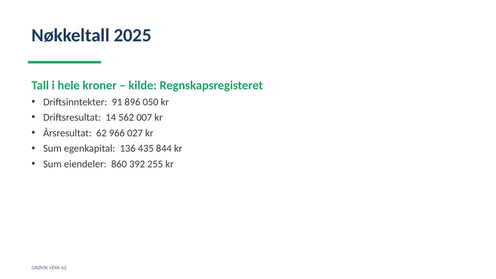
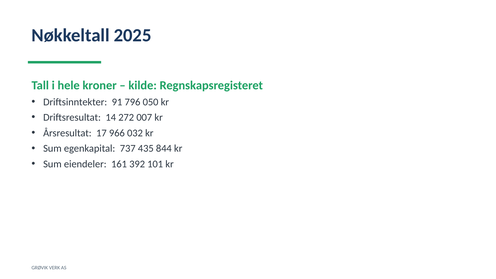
896: 896 -> 796 (132, 102)
562: 562 -> 272 (126, 118)
62: 62 -> 17 (101, 133)
027: 027 -> 032 (135, 133)
136: 136 -> 737 (128, 149)
860: 860 -> 161 (119, 164)
255: 255 -> 101 (155, 164)
